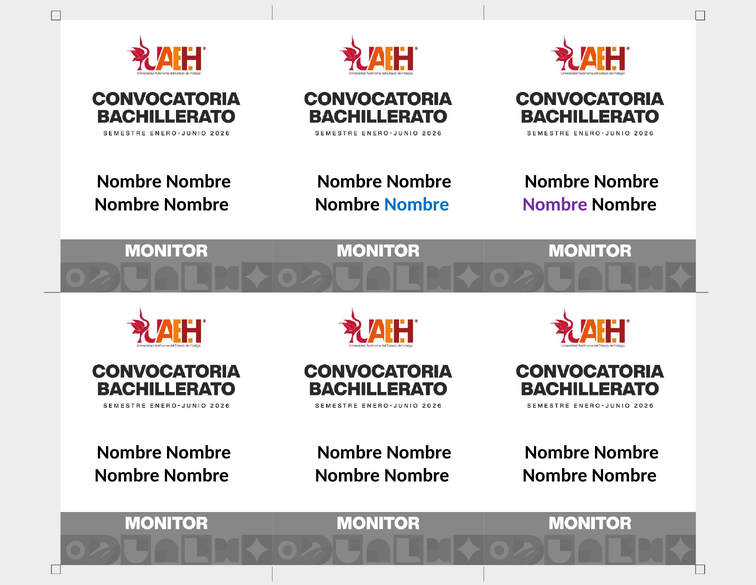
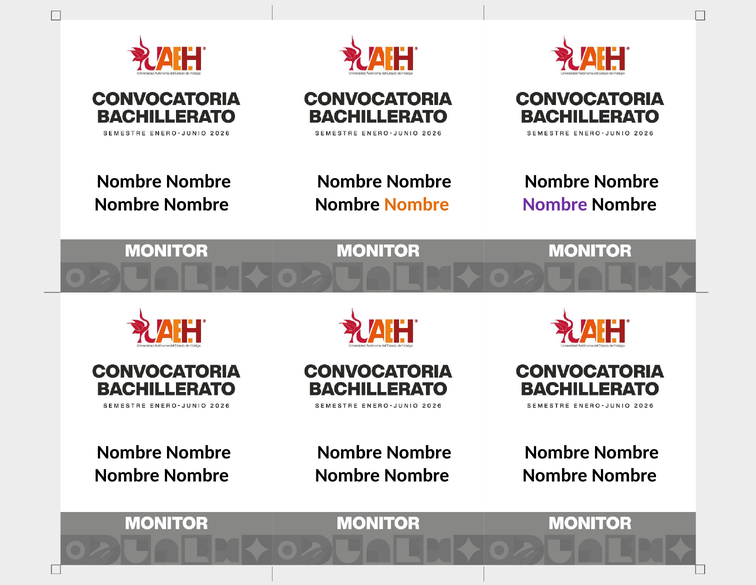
Nombre colour: blue -> orange (417, 204)
